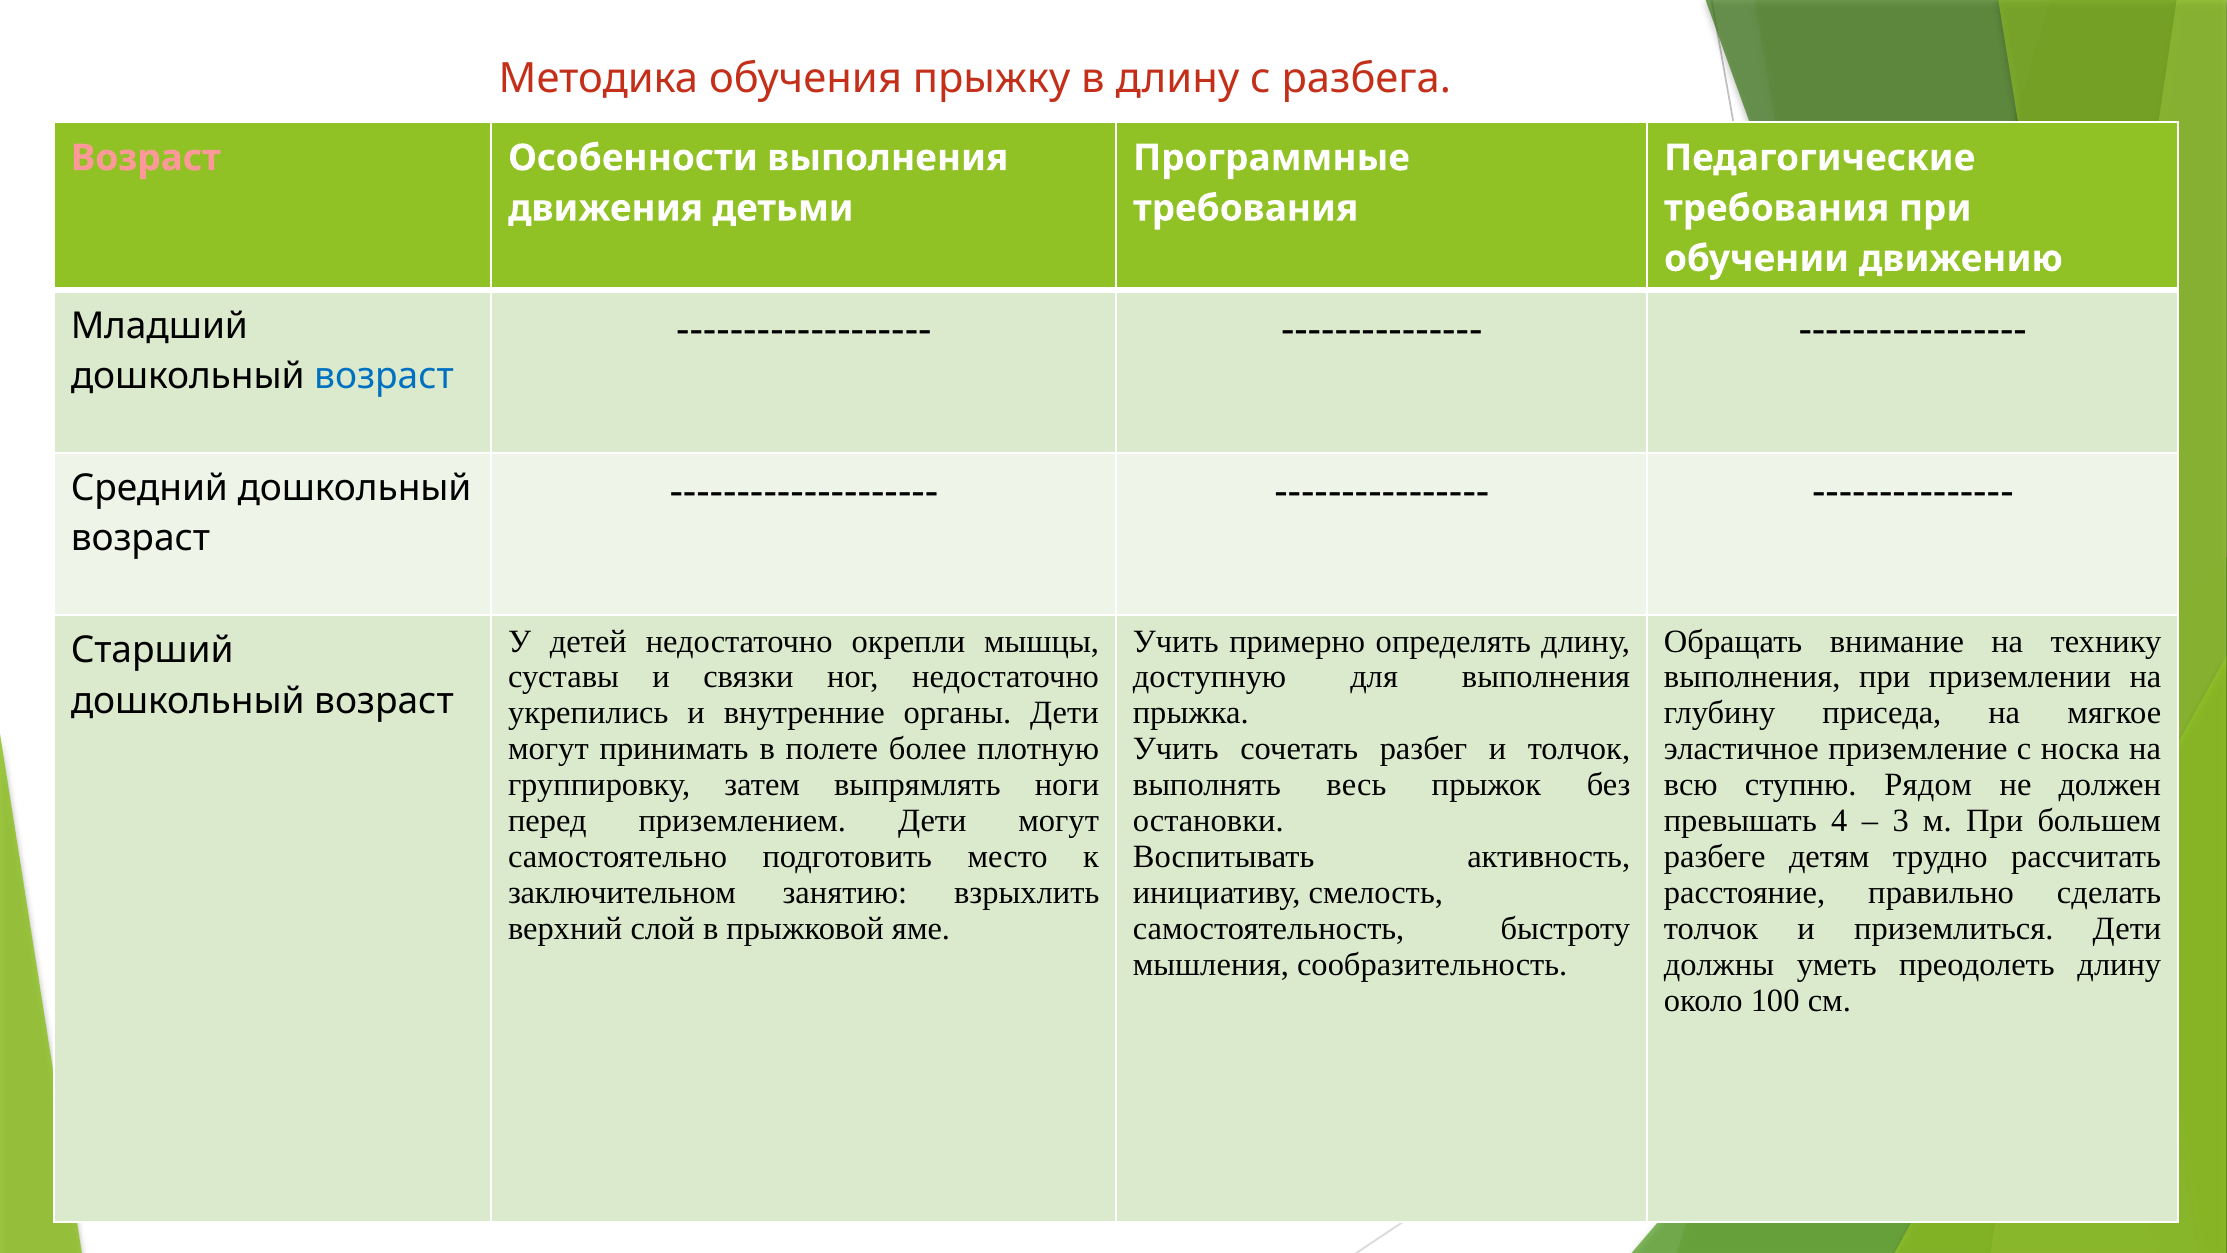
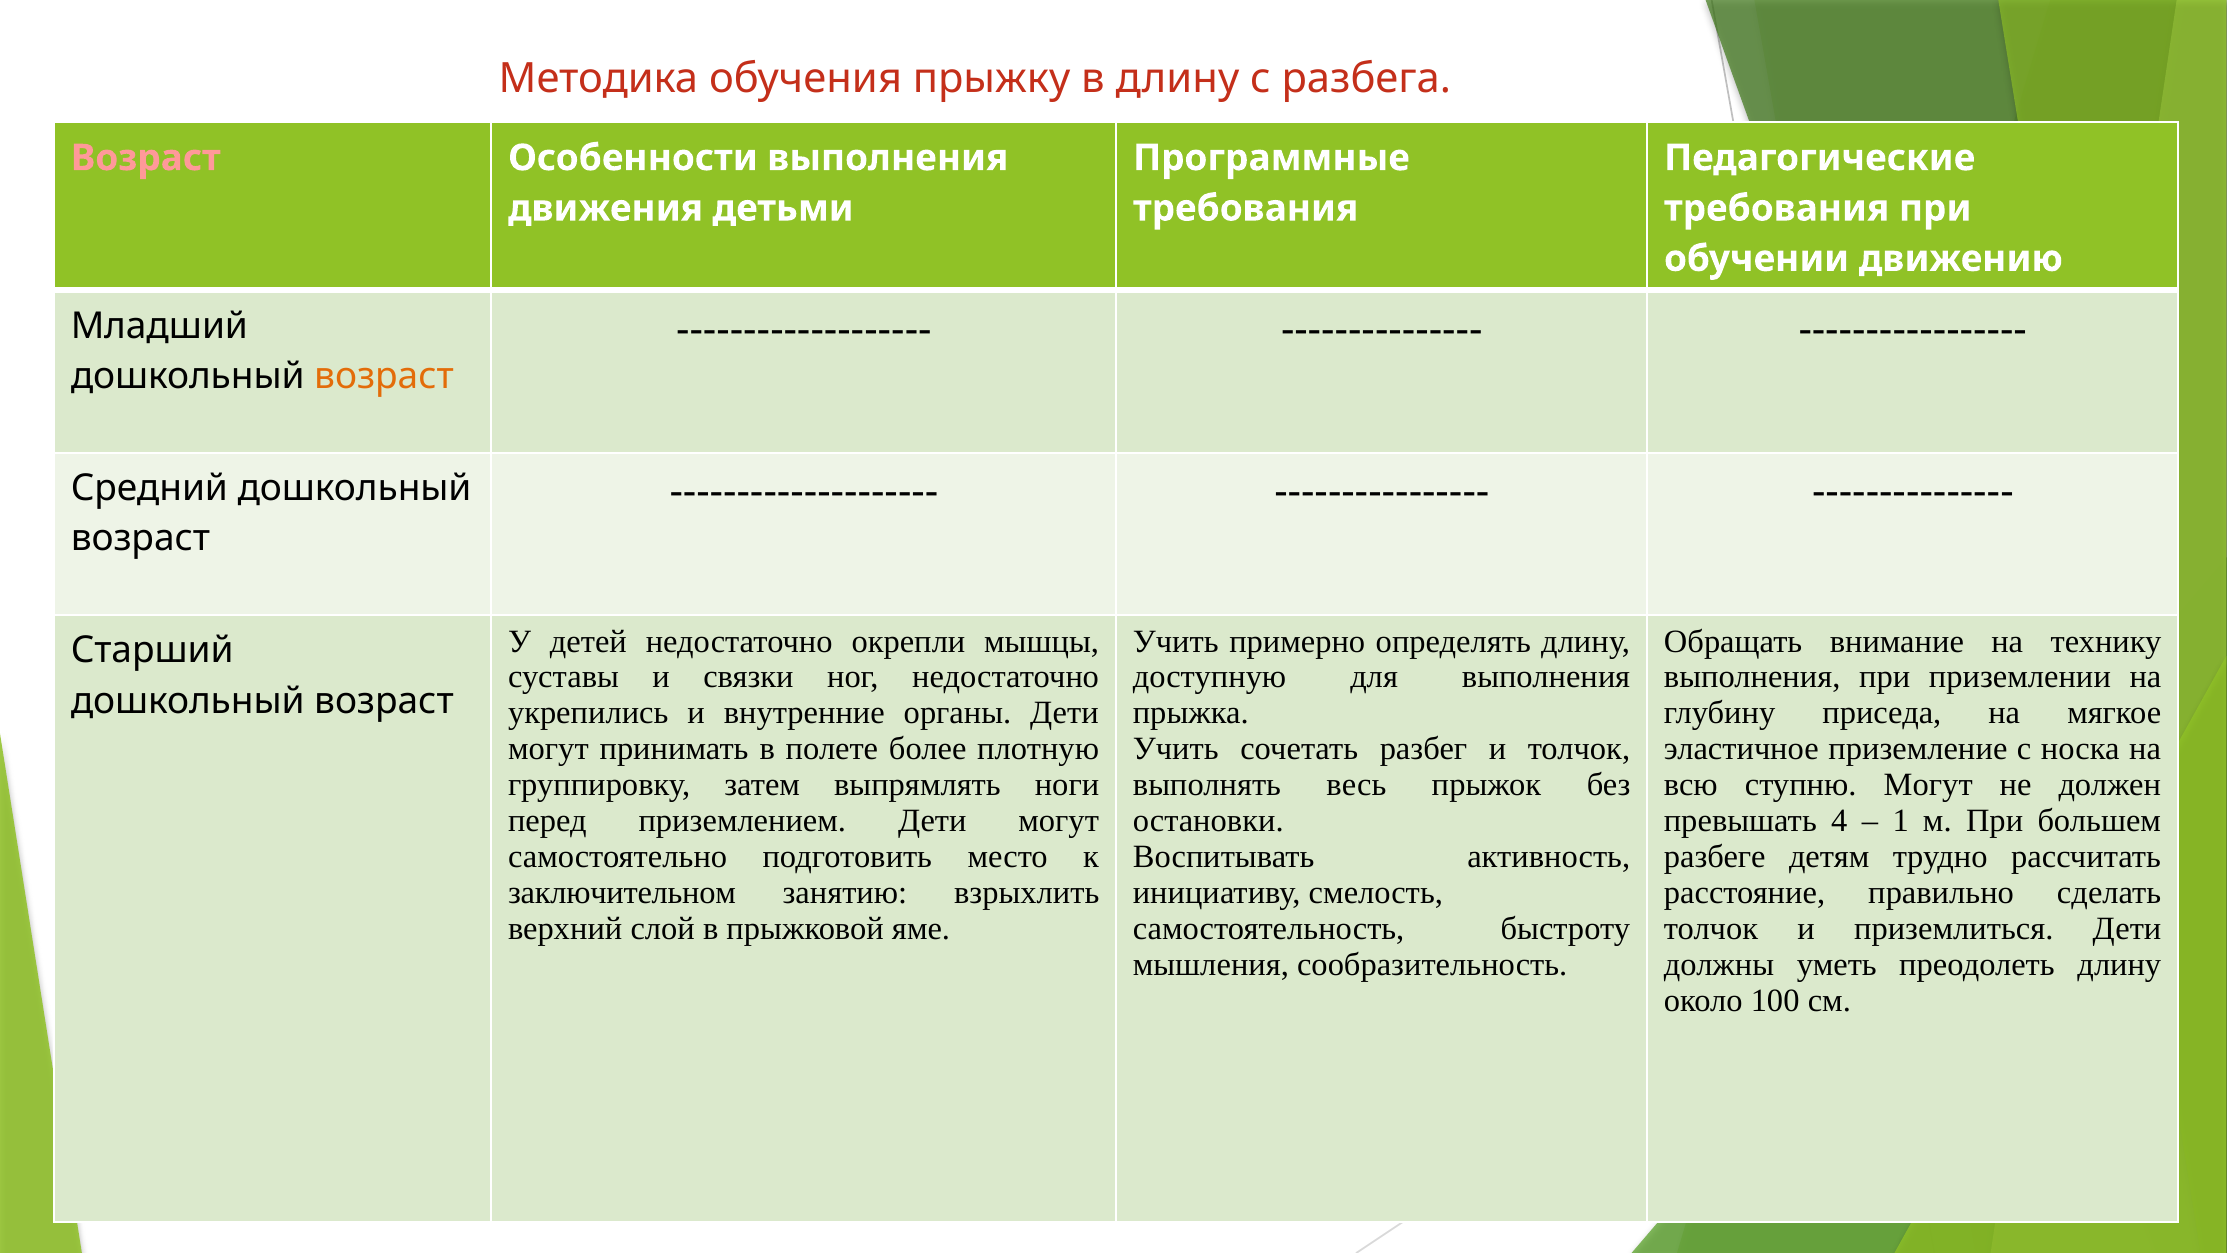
возраст colour: blue -> orange (384, 376)
ступню Рядом: Рядом -> Могут (1928, 785)
3: 3 -> 1 (1901, 821)
